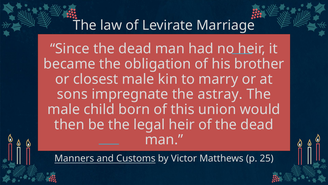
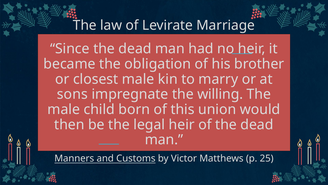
astray: astray -> willing (220, 94)
